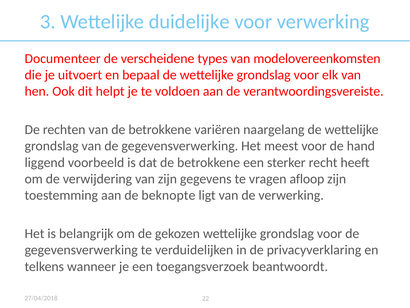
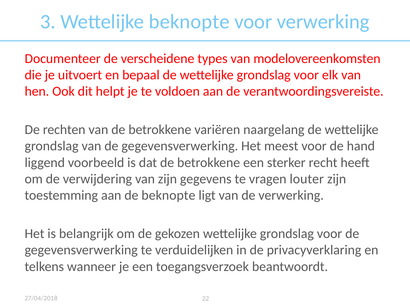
Wettelijke duidelijke: duidelijke -> beknopte (189, 22)
afloop: afloop -> louter (307, 179)
